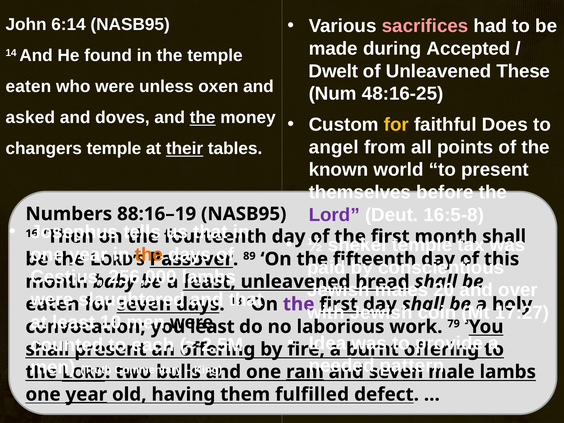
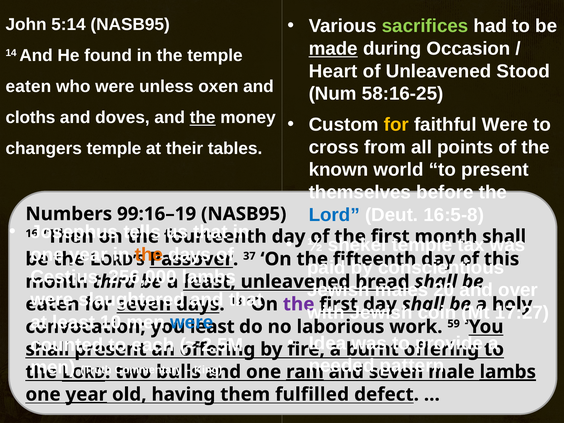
sacrifices colour: pink -> light green (425, 26)
6:14: 6:14 -> 5:14 (68, 25)
made underline: none -> present (333, 49)
Accepted: Accepted -> Occasion (468, 49)
Dwelt: Dwelt -> Heart (333, 71)
These: These -> Stood (523, 71)
48:16-25: 48:16-25 -> 58:16-25 (403, 94)
asked: asked -> cloths (30, 118)
faithful Does: Does -> Were (505, 125)
angel: angel -> cross (334, 147)
their underline: present -> none (185, 149)
Lord colour: purple -> blue (334, 215)
88:16–19: 88:16–19 -> 99:16–19 (157, 214)
89: 89 -> 37 (249, 256)
baby: baby -> third (114, 282)
were colour: black -> blue (192, 322)
79: 79 -> 59 (454, 324)
lambs underline: none -> present (508, 372)
